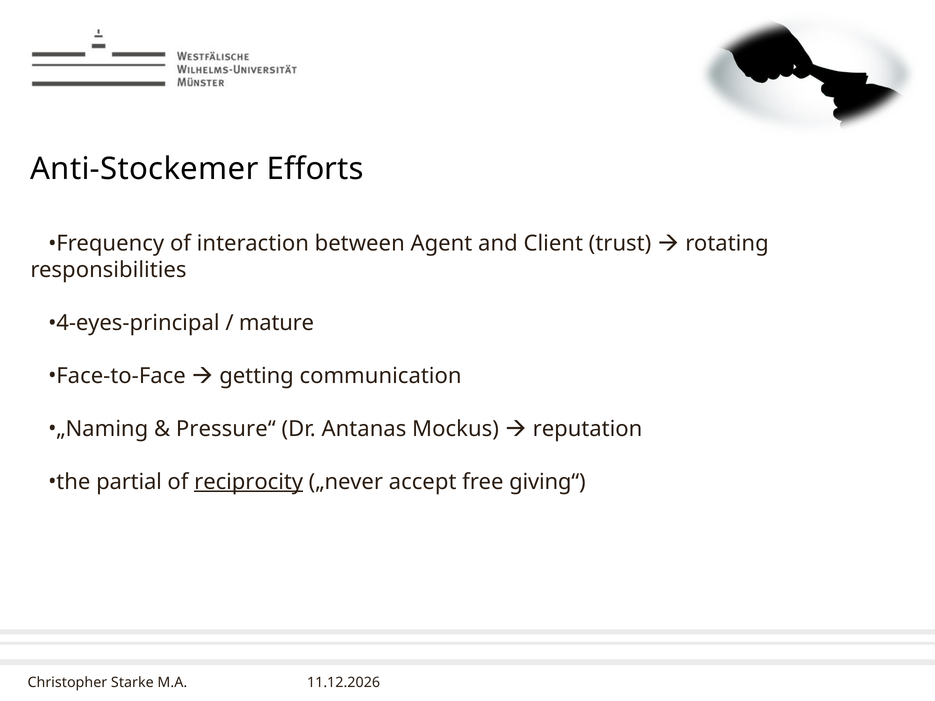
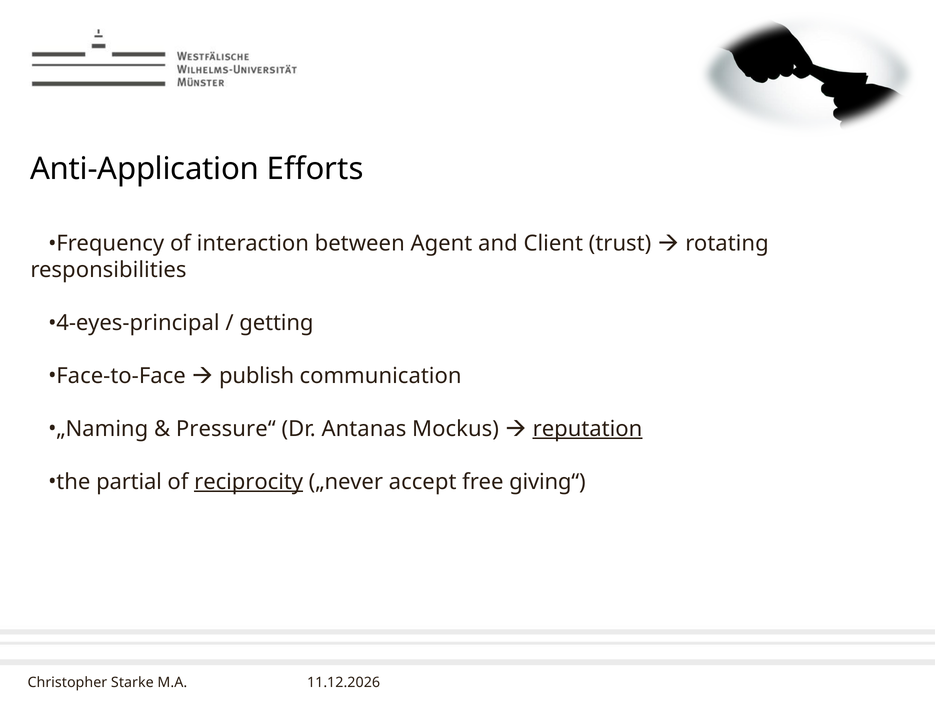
Anti-Stockemer: Anti-Stockemer -> Anti-Application (145, 169)
mature: mature -> getting (276, 323)
getting: getting -> publish (257, 376)
reputation underline: none -> present (588, 429)
